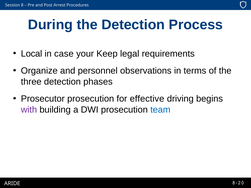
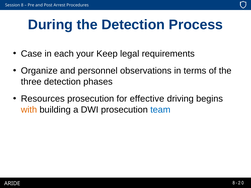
Local: Local -> Case (31, 54)
case: case -> each (64, 54)
Prosecutor: Prosecutor -> Resources (43, 99)
with colour: purple -> orange (29, 110)
